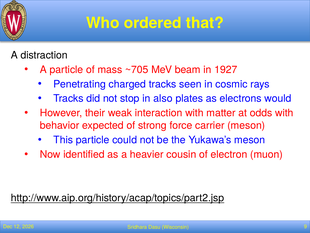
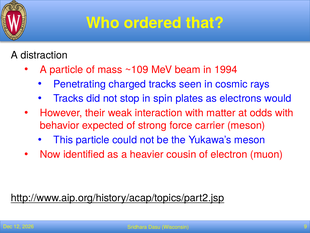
~705: ~705 -> ~109 (137, 69)
1927: 1927 -> 1994 (226, 69)
also: also -> spin (163, 98)
